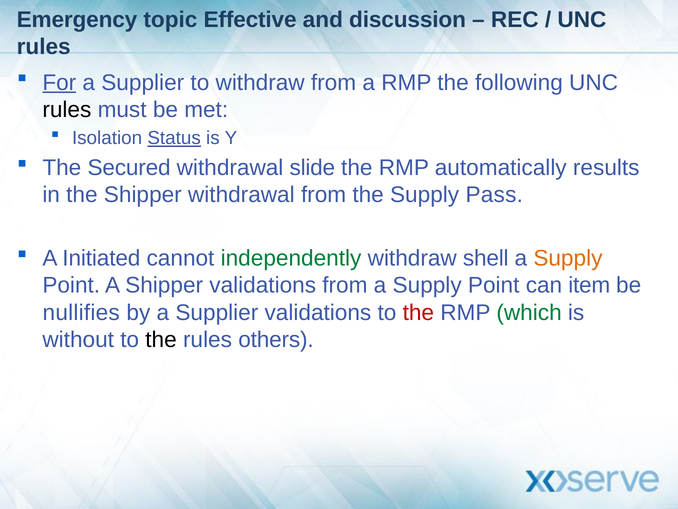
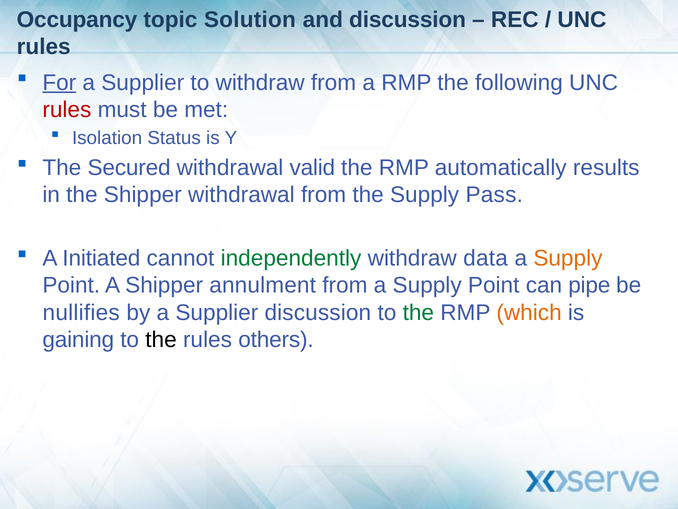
Emergency: Emergency -> Occupancy (77, 20)
Effective: Effective -> Solution (250, 20)
rules colour: black -> red (67, 110)
Status underline: present -> none (174, 138)
slide: slide -> valid (312, 168)
shell: shell -> data (486, 258)
Shipper validations: validations -> annulment (263, 285)
item: item -> pipe (589, 285)
Supplier validations: validations -> discussion (318, 312)
the colour: red -> green (418, 312)
which colour: green -> orange (529, 312)
without: without -> gaining (78, 339)
